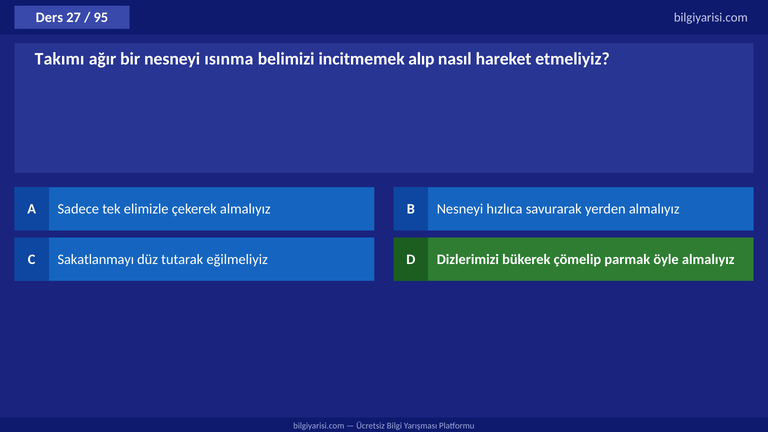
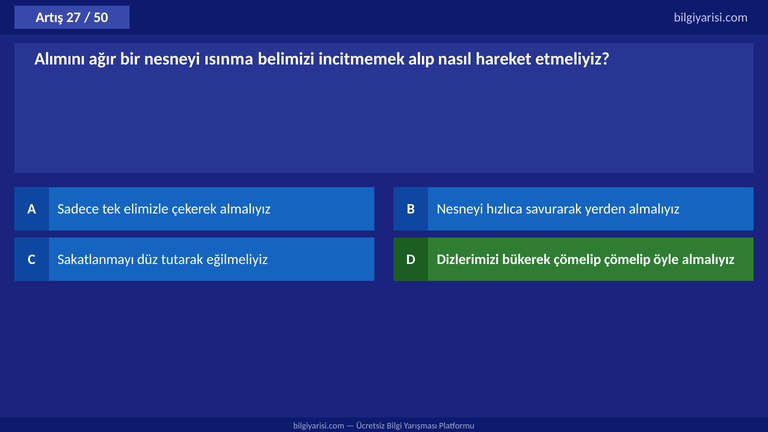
Ders: Ders -> Artış (49, 18)
95: 95 -> 50 (101, 18)
Takımı: Takımı -> Alımını (60, 59)
çömelip parmak: parmak -> çömelip (627, 259)
